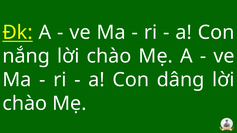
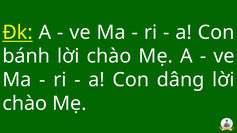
nắng: nắng -> bánh (26, 56)
